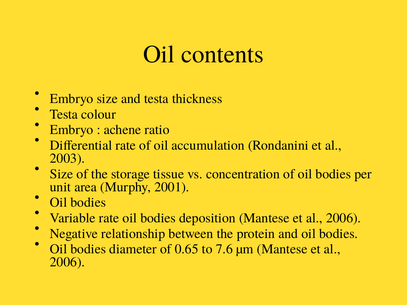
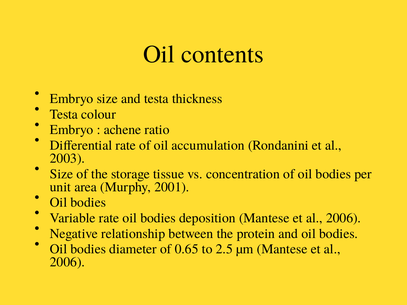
7.6: 7.6 -> 2.5 (224, 249)
